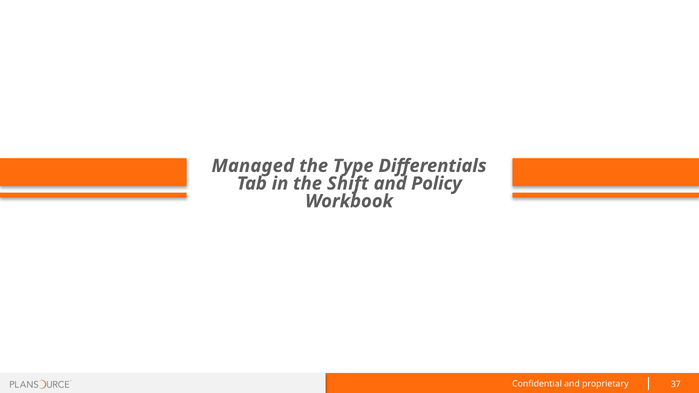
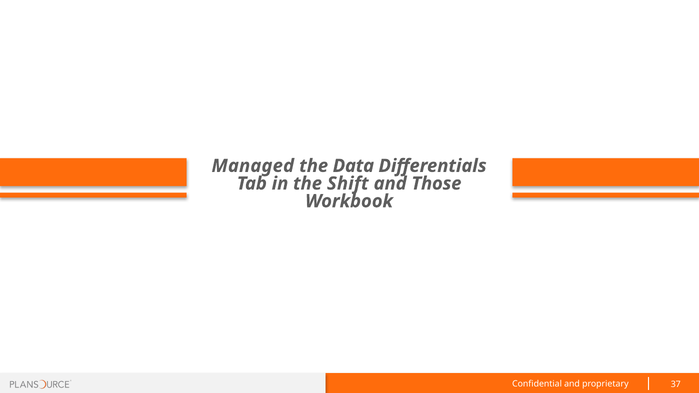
Type: Type -> Data (353, 166)
Policy: Policy -> Those (436, 184)
